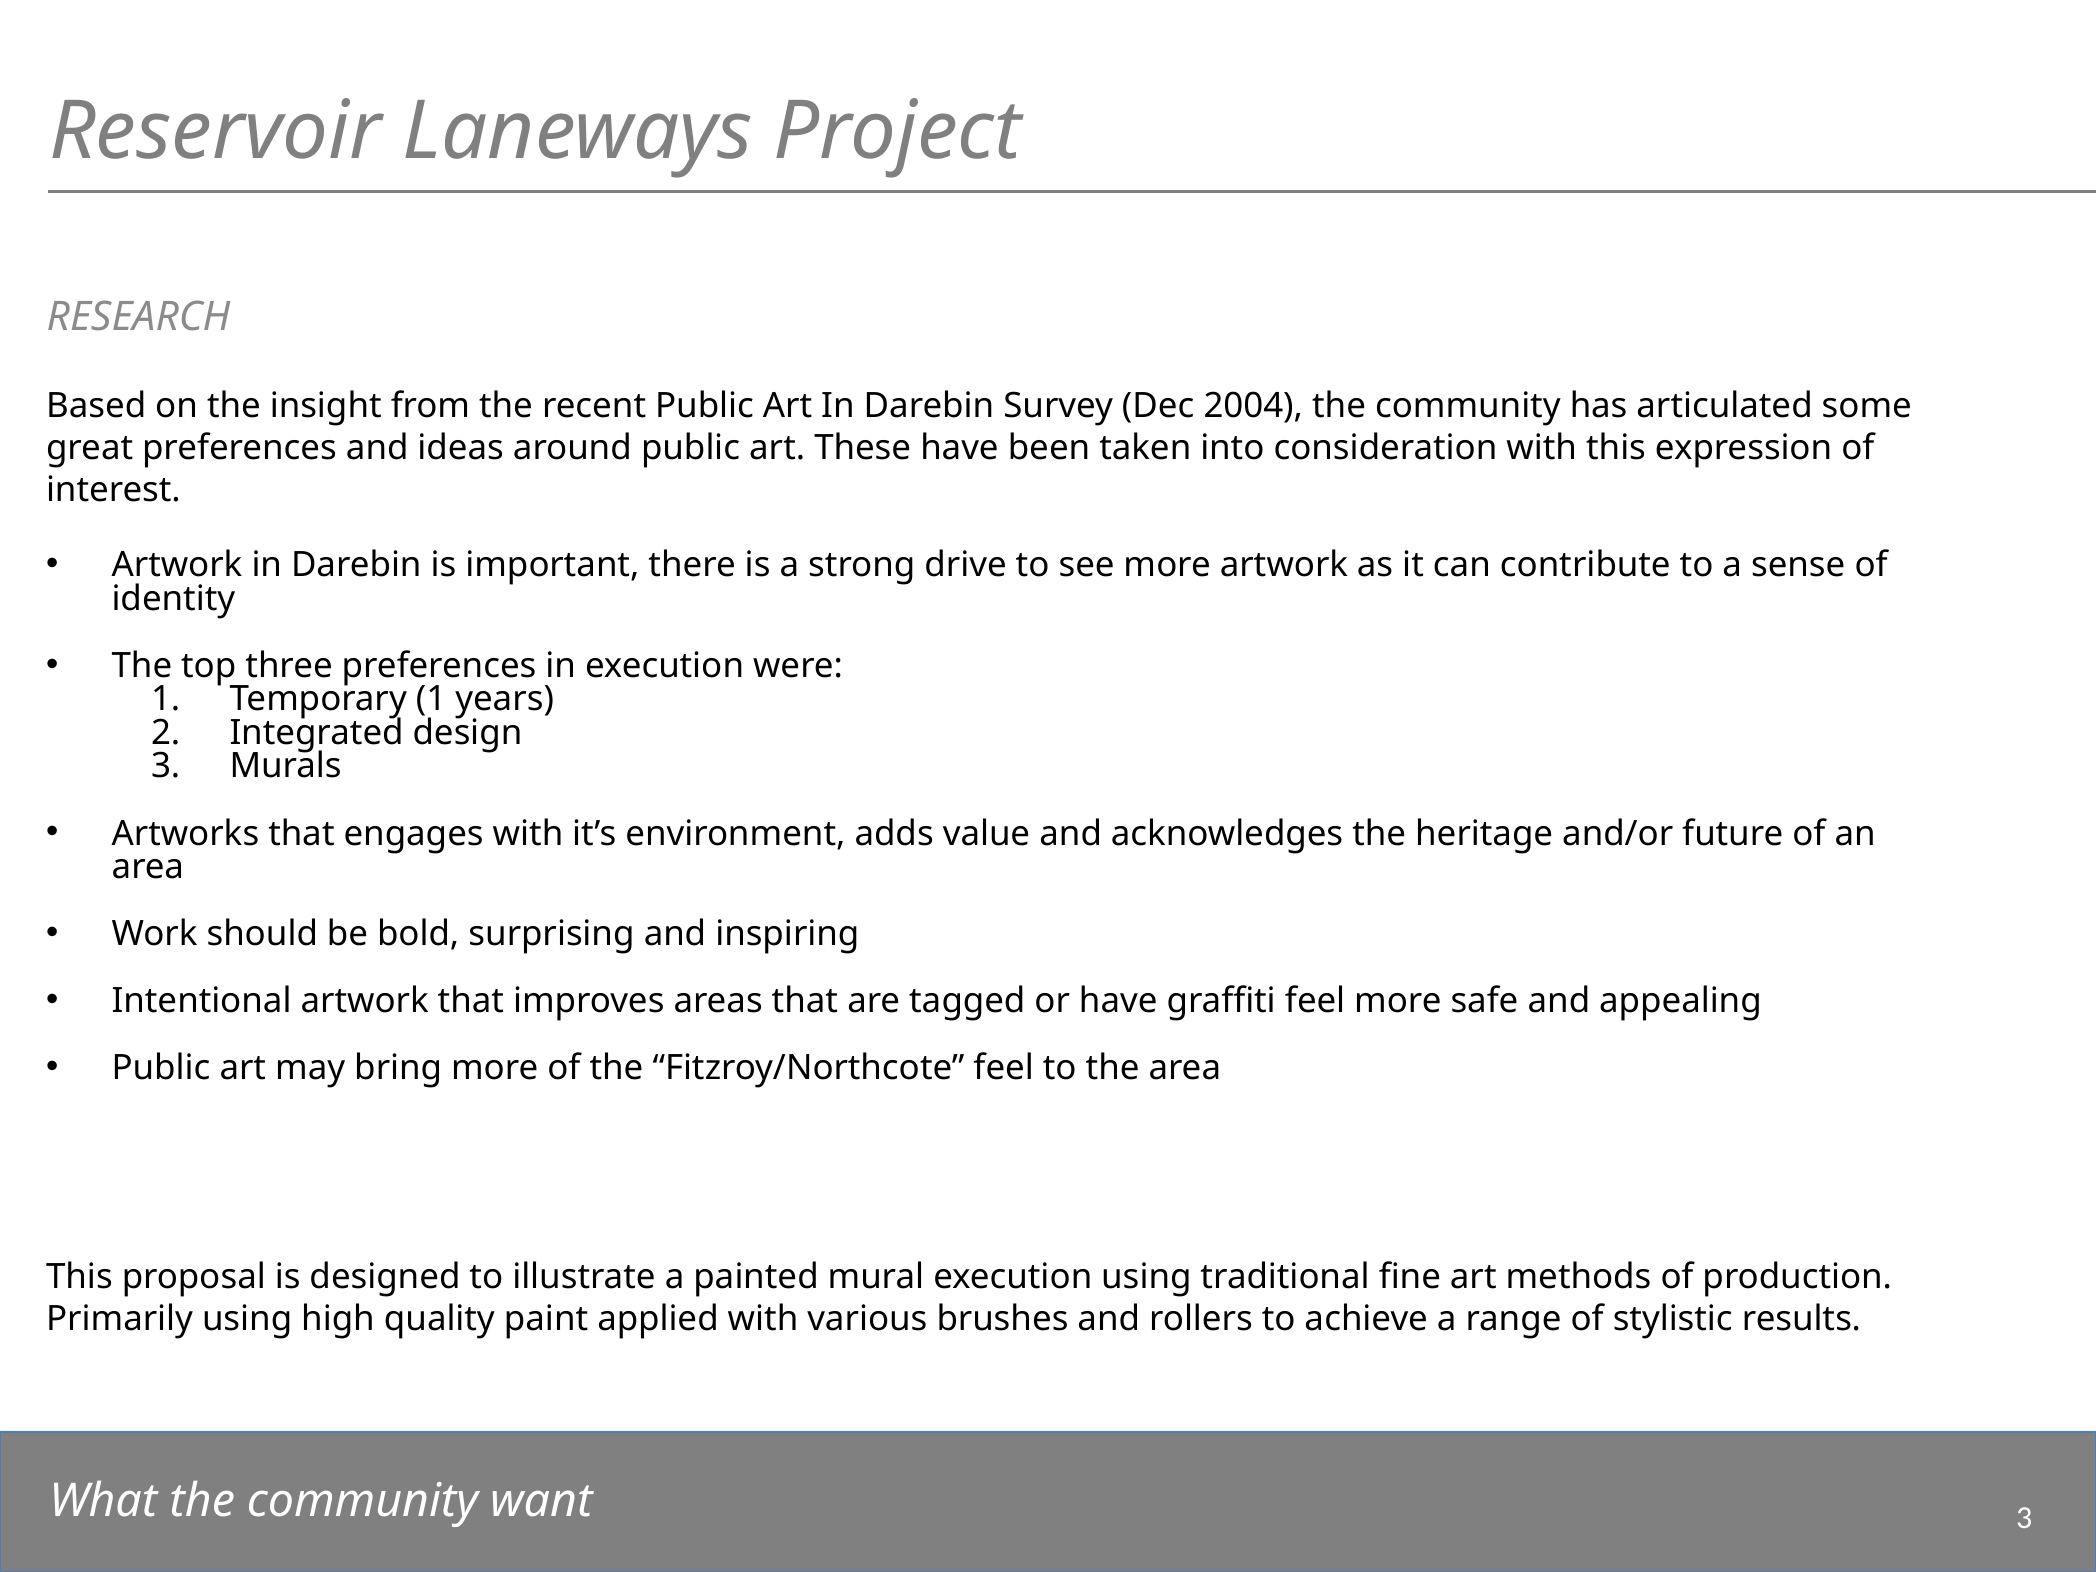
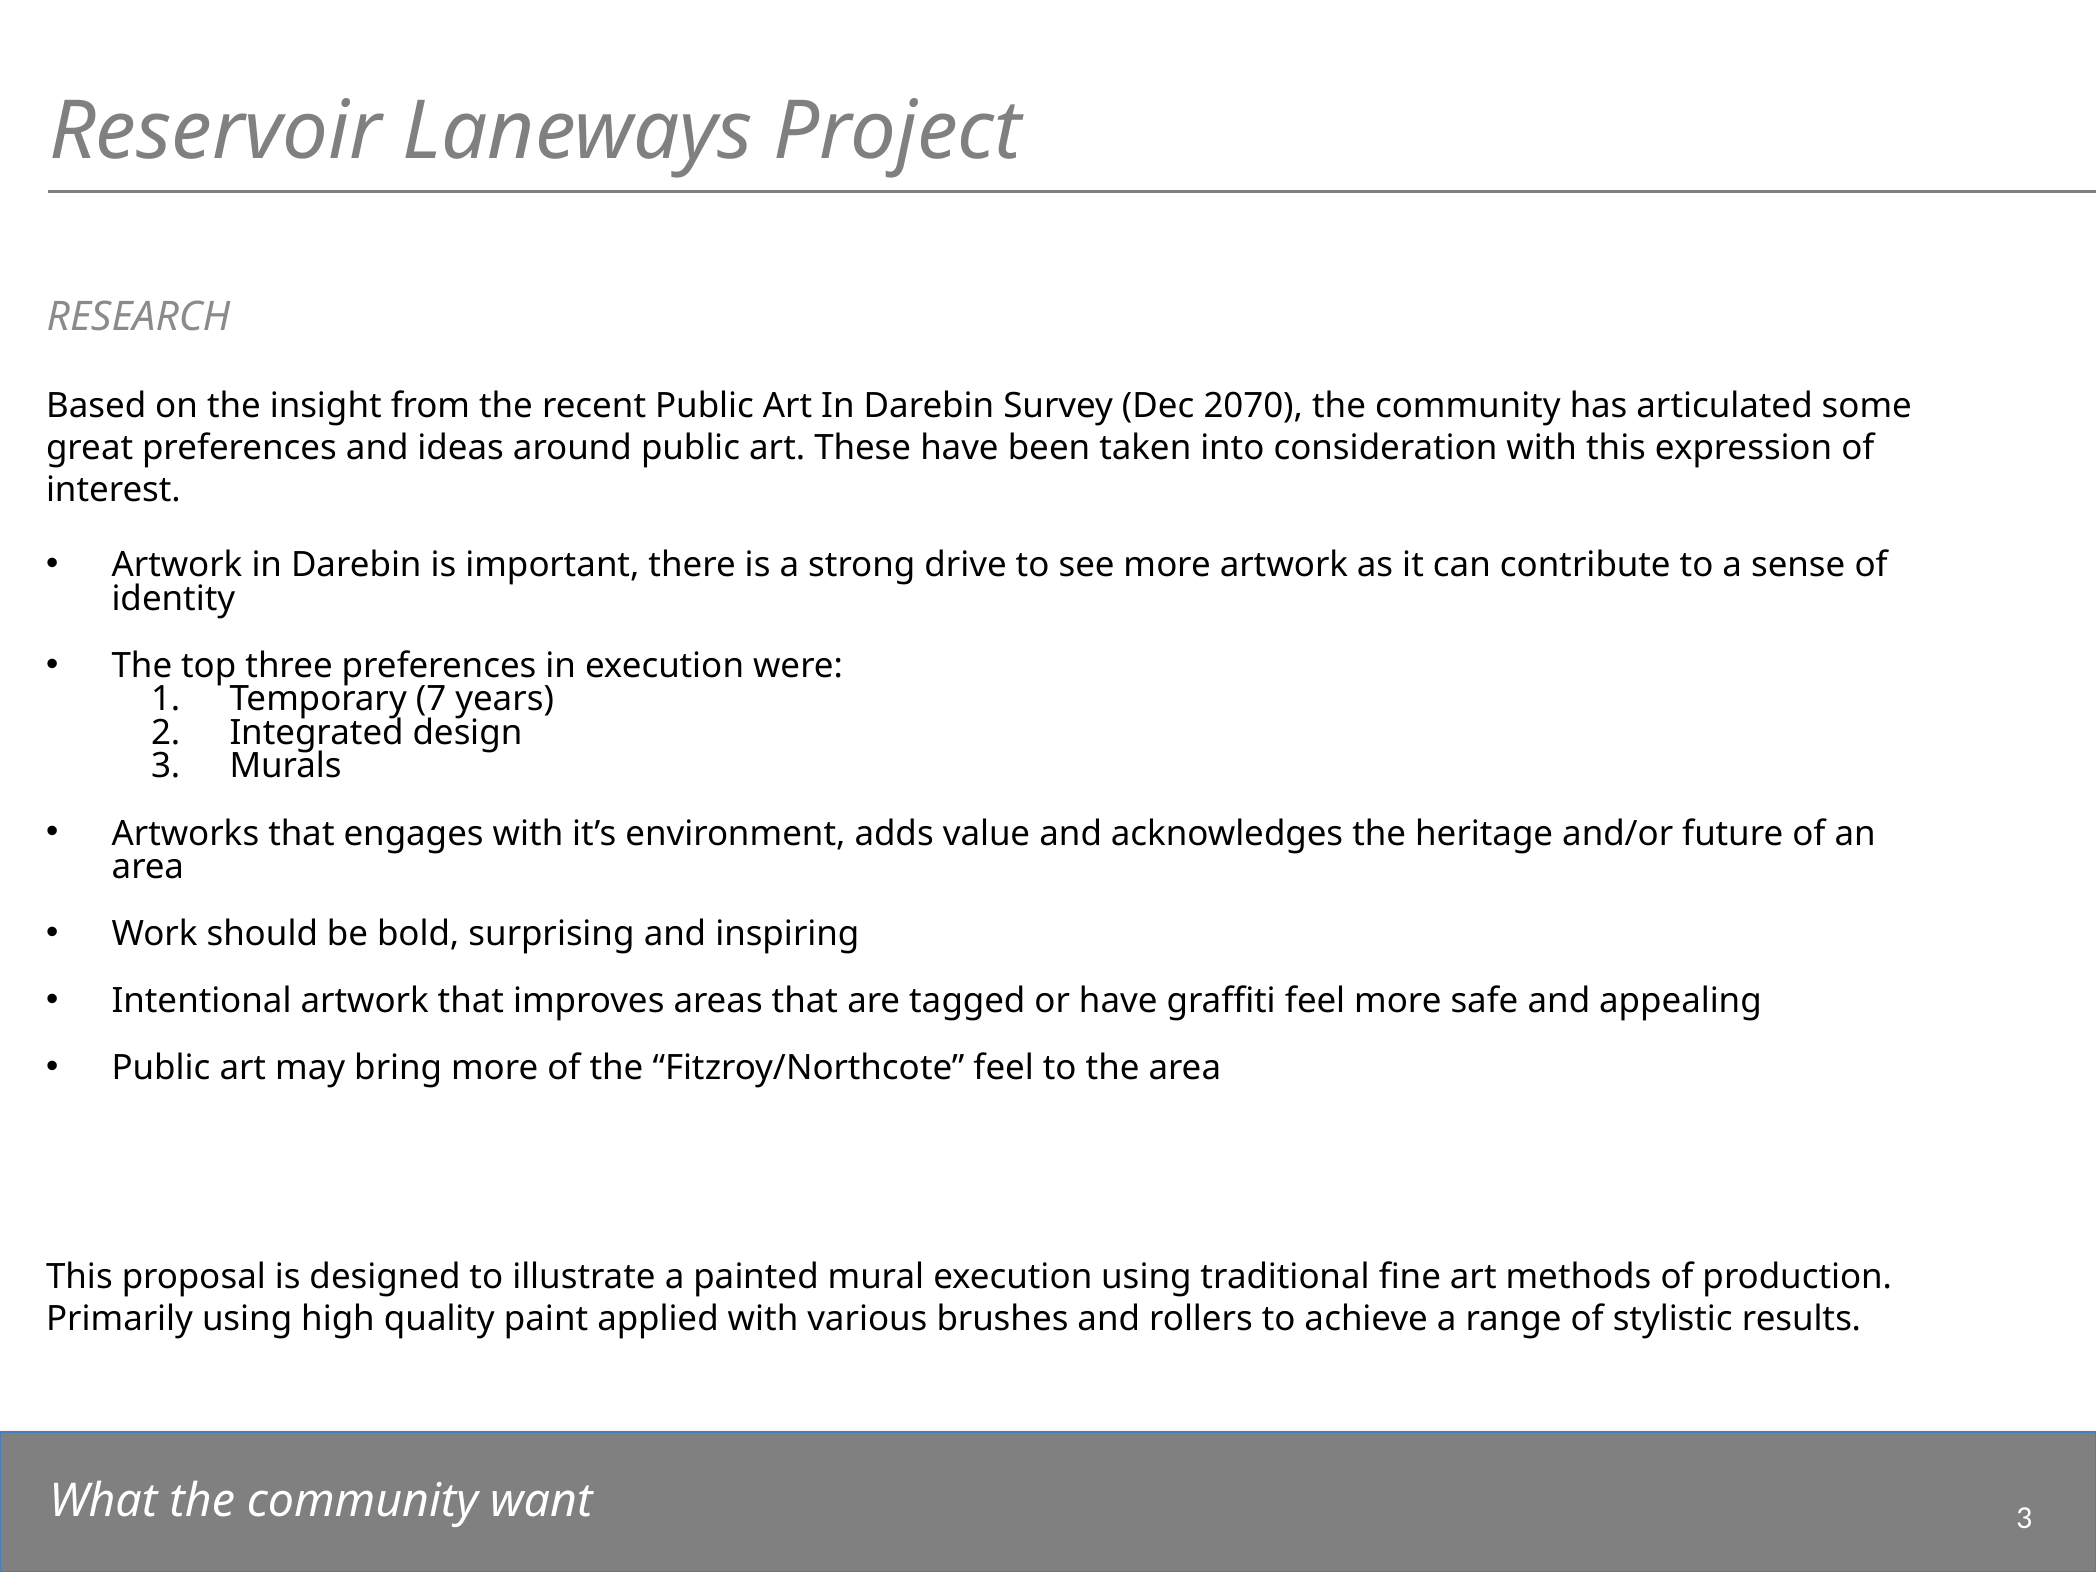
2004: 2004 -> 2070 (1253, 406)
Temporary 1: 1 -> 7 (431, 699)
